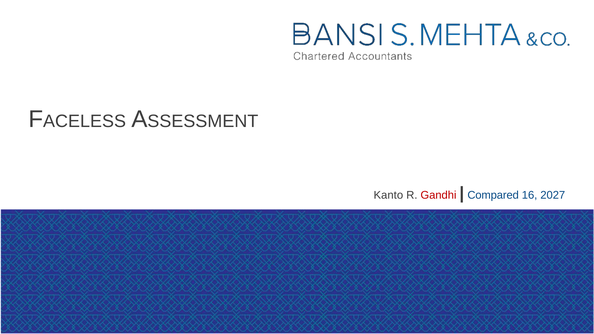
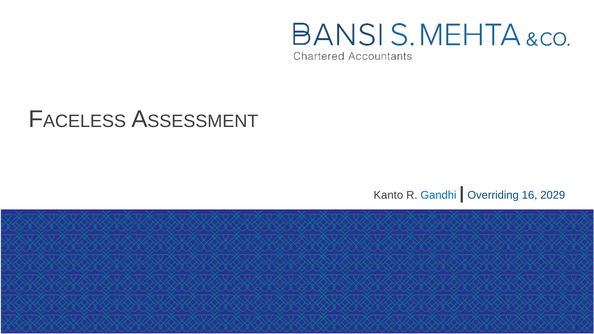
Gandhi colour: red -> blue (438, 195)
Compared: Compared -> Overriding (493, 195)
2027: 2027 -> 2029 (553, 195)
